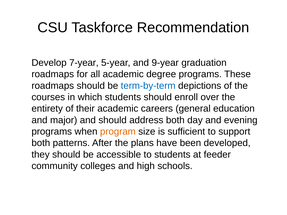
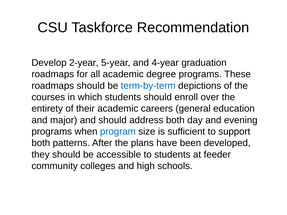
7-year: 7-year -> 2-year (84, 63)
9-year: 9-year -> 4-year (165, 63)
program colour: orange -> blue (118, 132)
